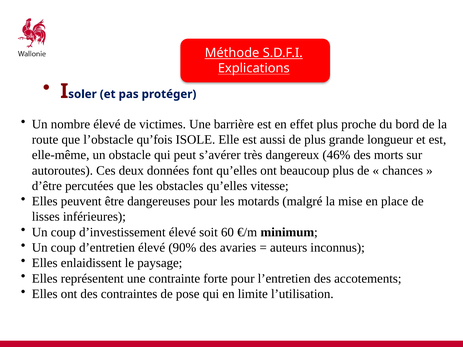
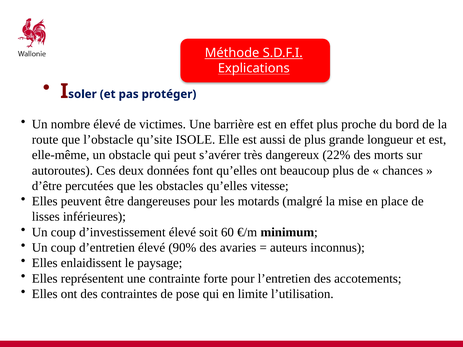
qu’fois: qu’fois -> qu’site (154, 140)
46%: 46% -> 22% (336, 155)
